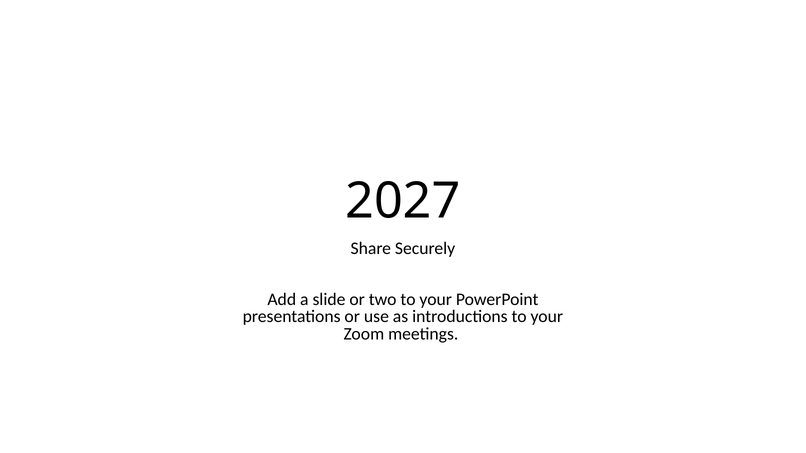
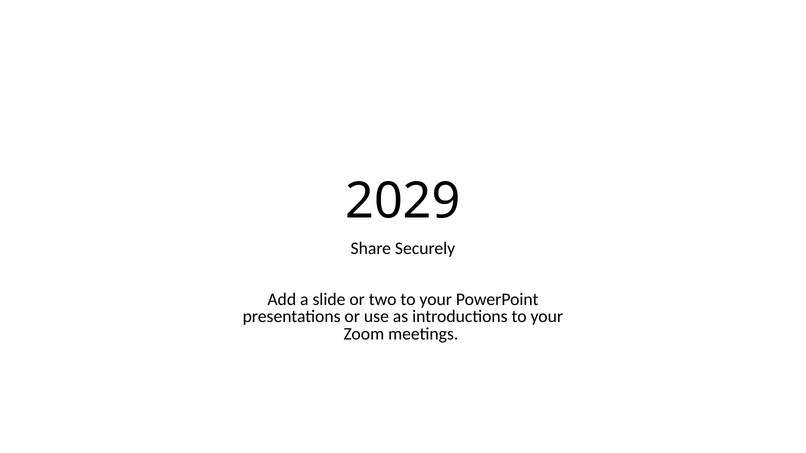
2027: 2027 -> 2029 (403, 201)
